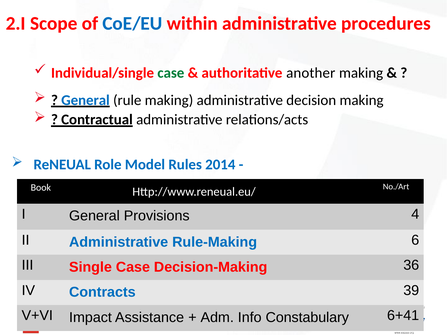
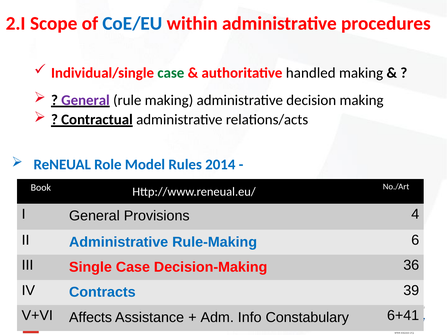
another: another -> handled (311, 73)
General colour: blue -> purple (85, 100)
Impact: Impact -> Affects (91, 318)
